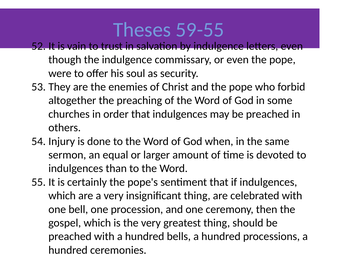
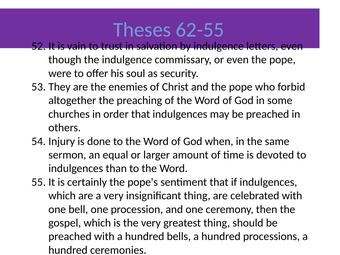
59-55: 59-55 -> 62-55 (200, 30)
